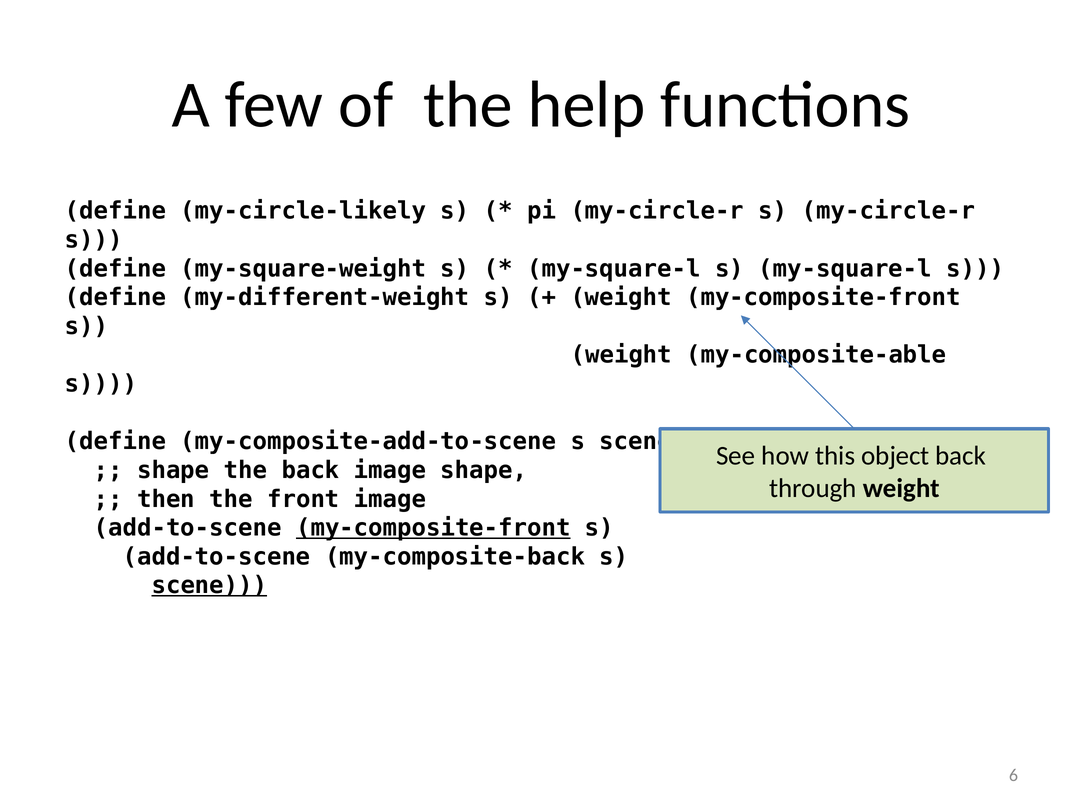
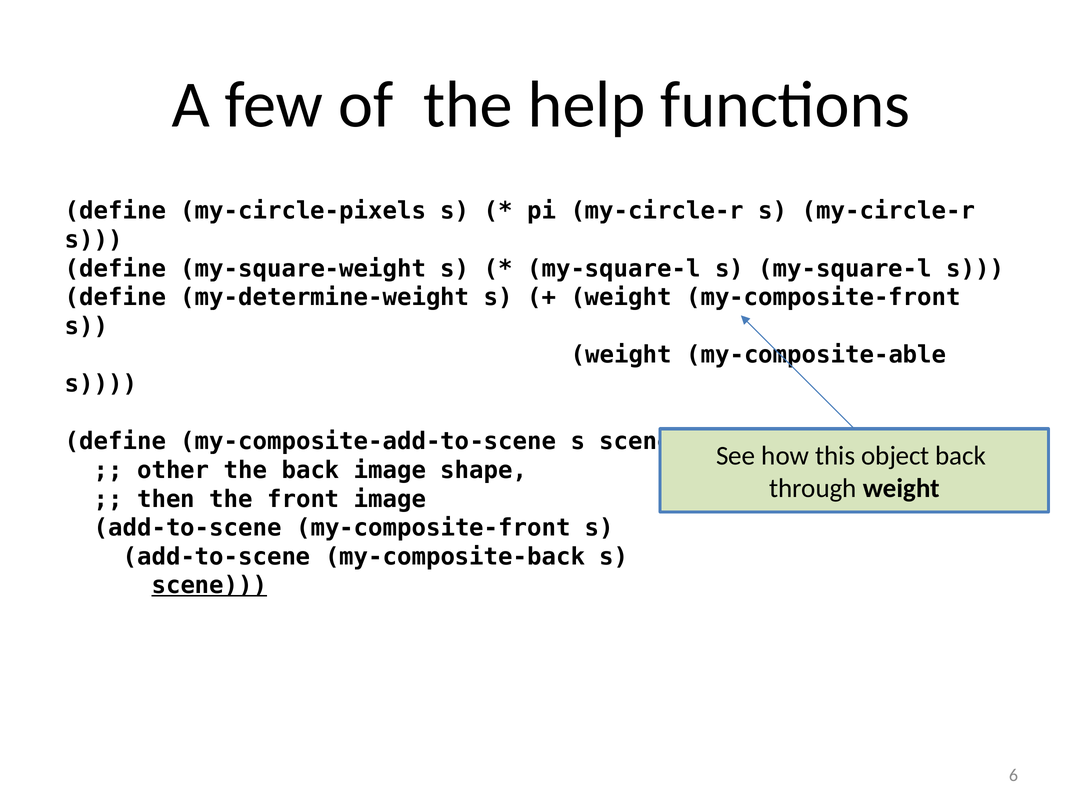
my-circle-likely: my-circle-likely -> my-circle-pixels (303, 211)
my-different-weight: my-different-weight -> my-determine-weight (325, 297)
shape: shape -> other (173, 470)
my-composite-front underline: present -> none (433, 528)
